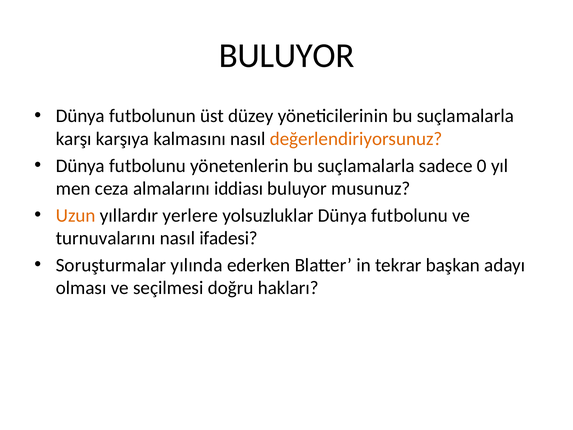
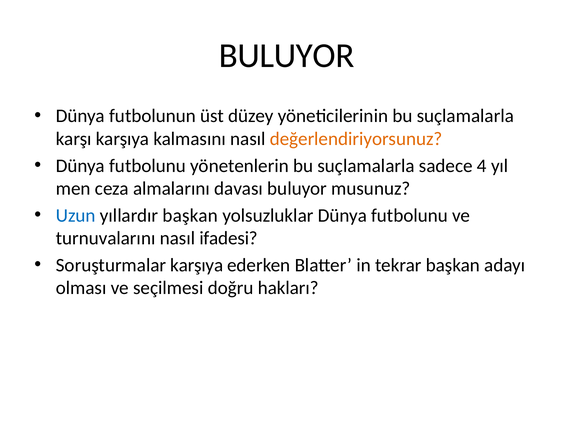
0: 0 -> 4 (482, 166)
iddiası: iddiası -> davası (239, 189)
Uzun colour: orange -> blue (76, 215)
yıllardır yerlere: yerlere -> başkan (190, 215)
Soruşturmalar yılında: yılında -> karşıya (197, 265)
